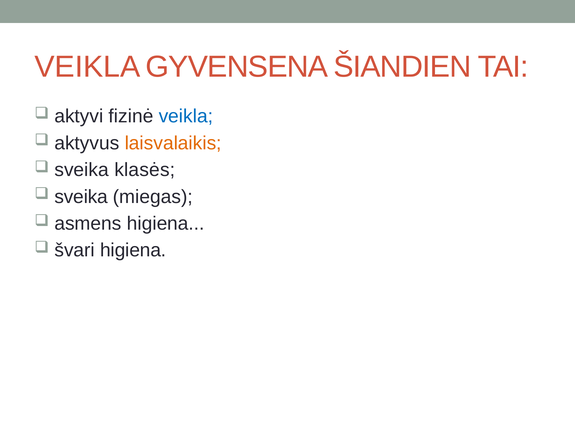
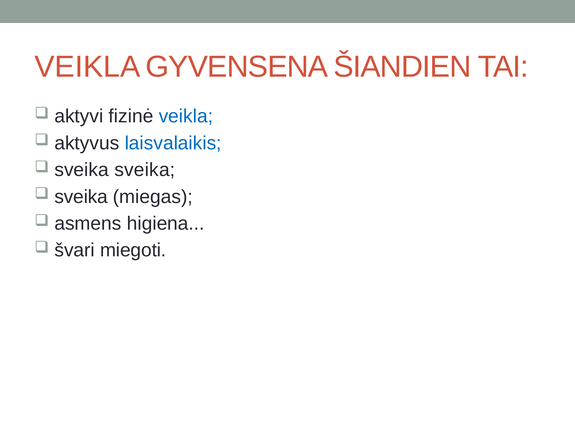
laisvalaikis colour: orange -> blue (173, 143)
sveika klasės: klasės -> sveika (145, 170)
švari higiena: higiena -> miegoti (133, 250)
